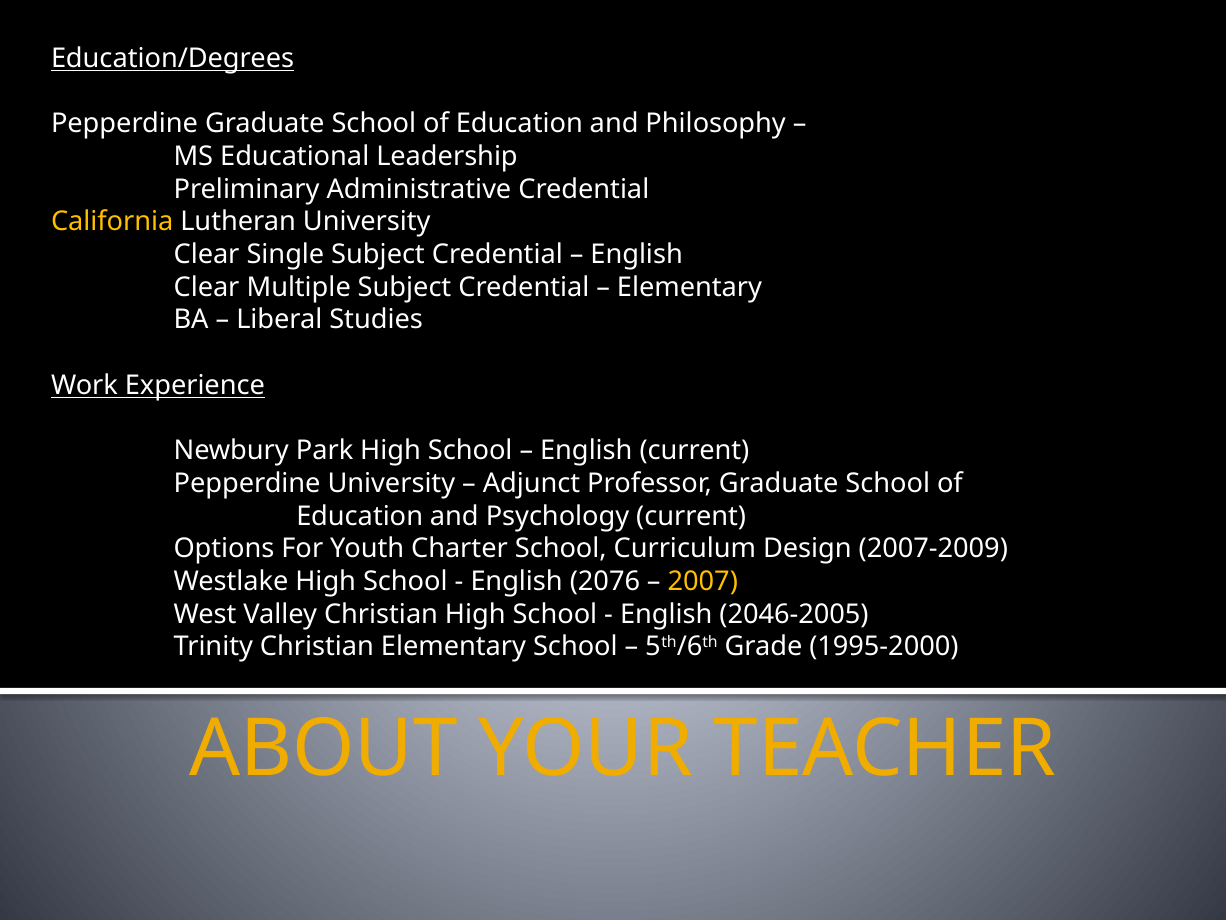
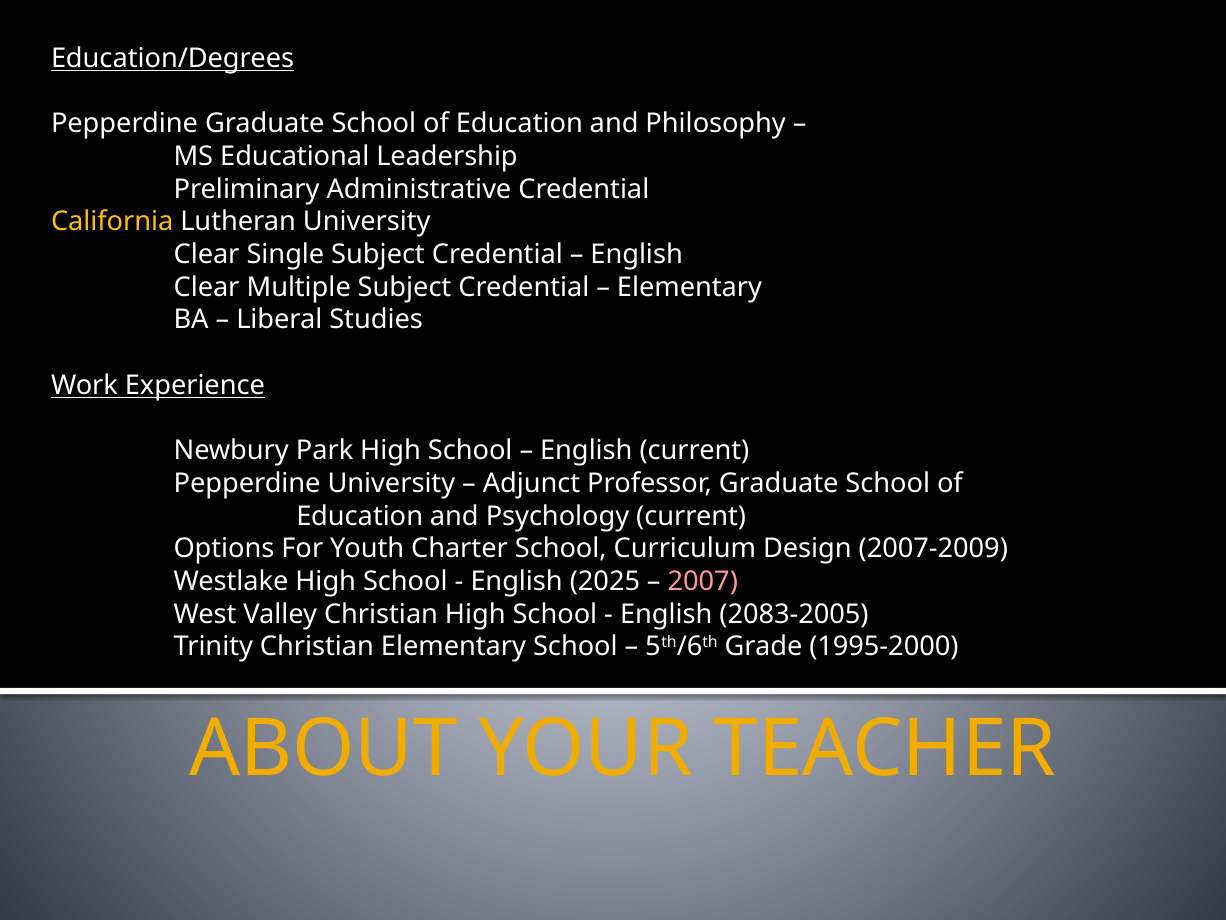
2076: 2076 -> 2025 (605, 581)
2007 colour: yellow -> pink (703, 581)
2046-2005: 2046-2005 -> 2083-2005 (794, 614)
